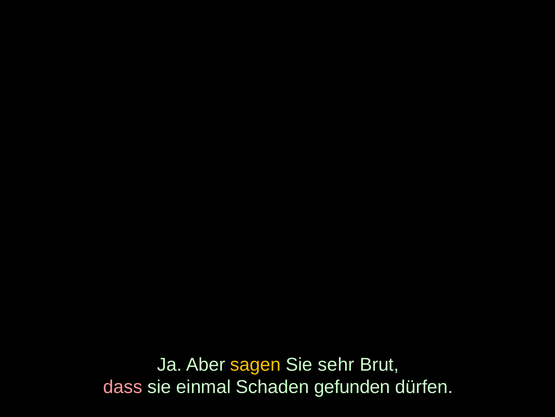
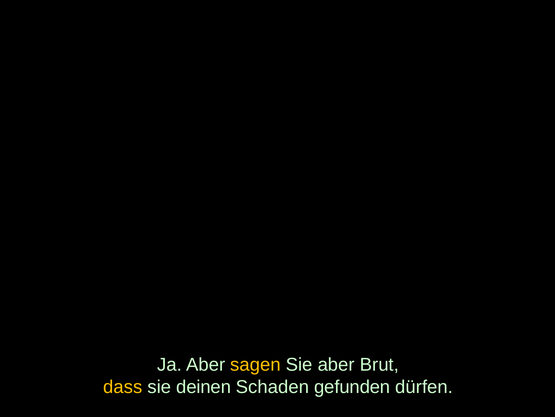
Sie sehr: sehr -> aber (336, 364)
dass colour: pink -> yellow (123, 386)
einmal: einmal -> deinen (204, 386)
